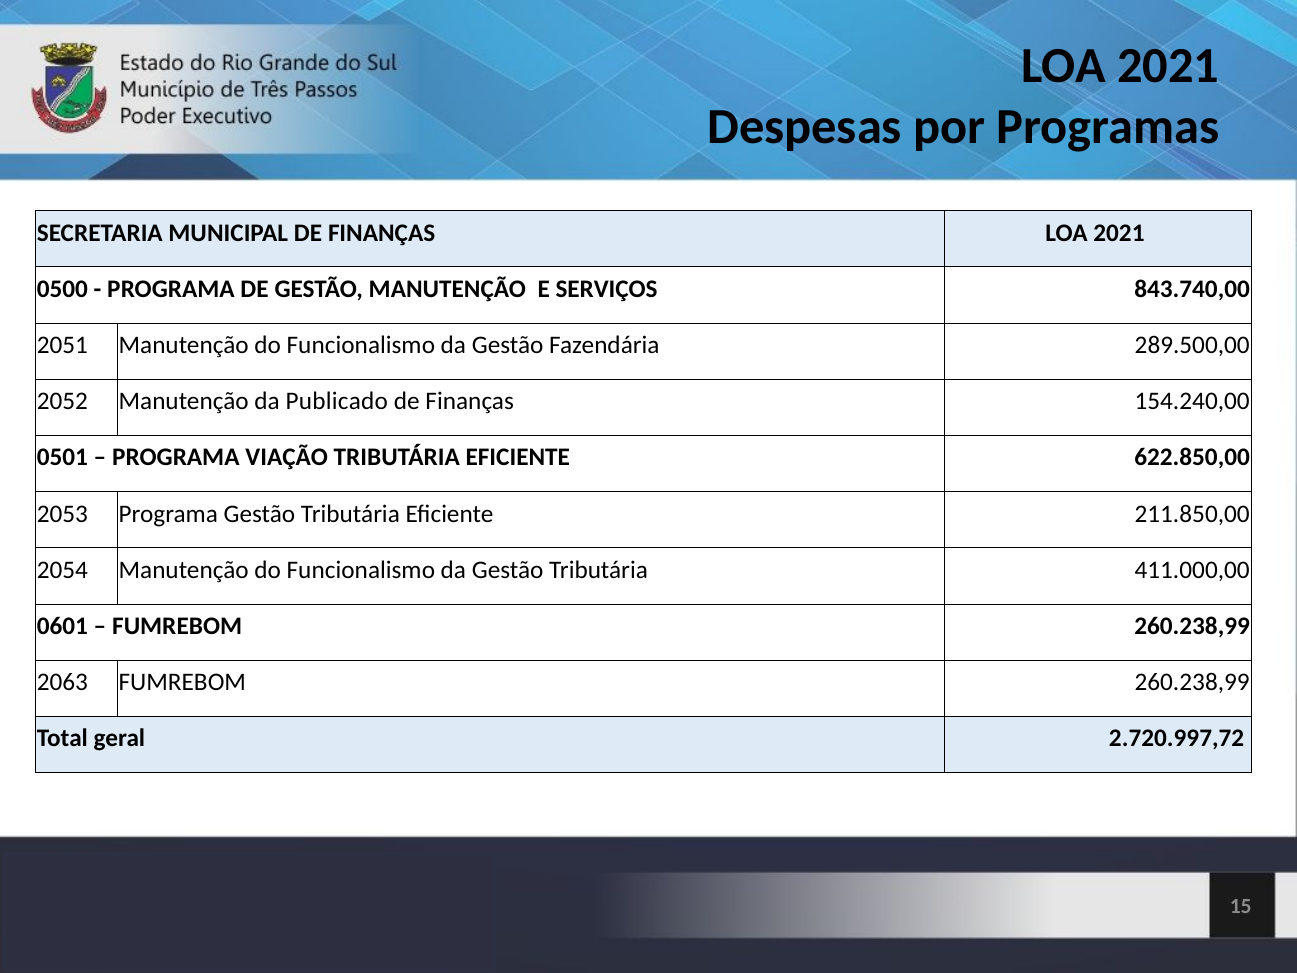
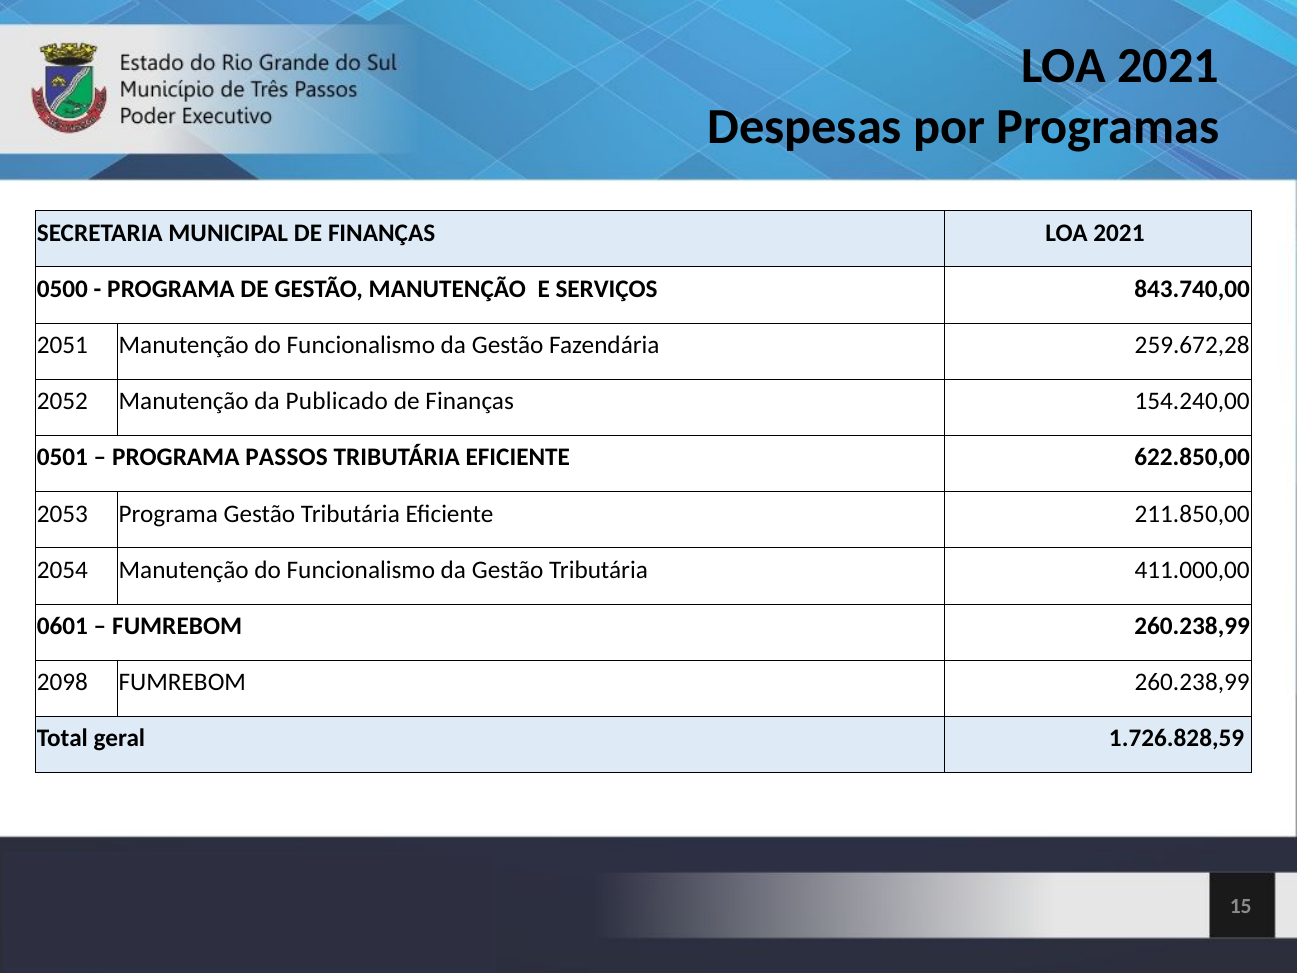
289.500,00: 289.500,00 -> 259.672,28 (1192, 345)
VIAÇÃO: VIAÇÃO -> PASSOS (287, 457)
2063: 2063 -> 2098 (62, 682)
2.720.997,72: 2.720.997,72 -> 1.726.828,59 (1177, 738)
